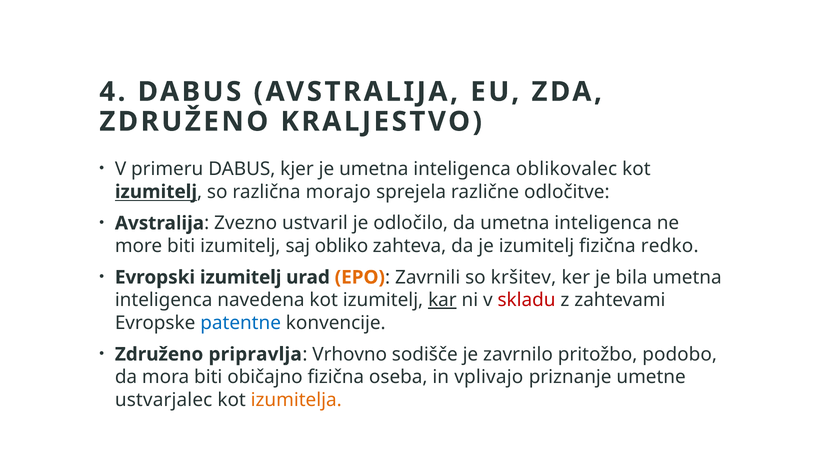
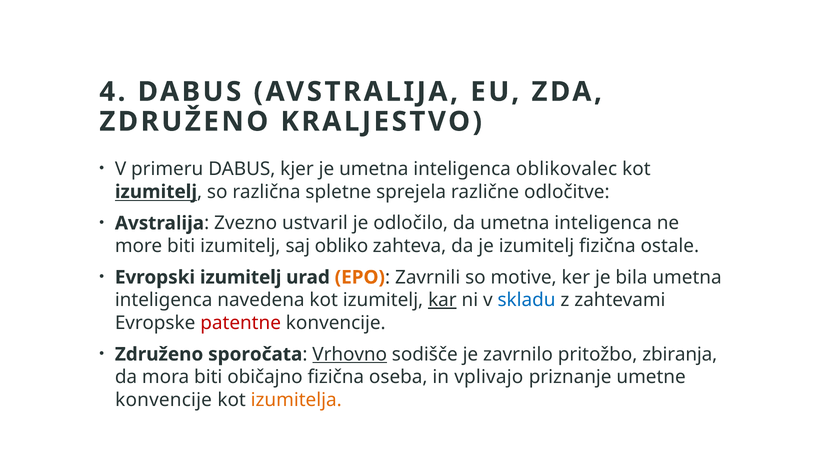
morajo: morajo -> spletne (338, 192)
redko: redko -> ostale (670, 246)
kršitev: kršitev -> motive (524, 277)
skladu colour: red -> blue (527, 300)
patentne colour: blue -> red (241, 323)
pripravlja: pripravlja -> sporočata (255, 354)
Vrhovno underline: none -> present (350, 354)
podobo: podobo -> zbiranja (680, 354)
ustvarjalec: ustvarjalec -> konvencije (164, 400)
